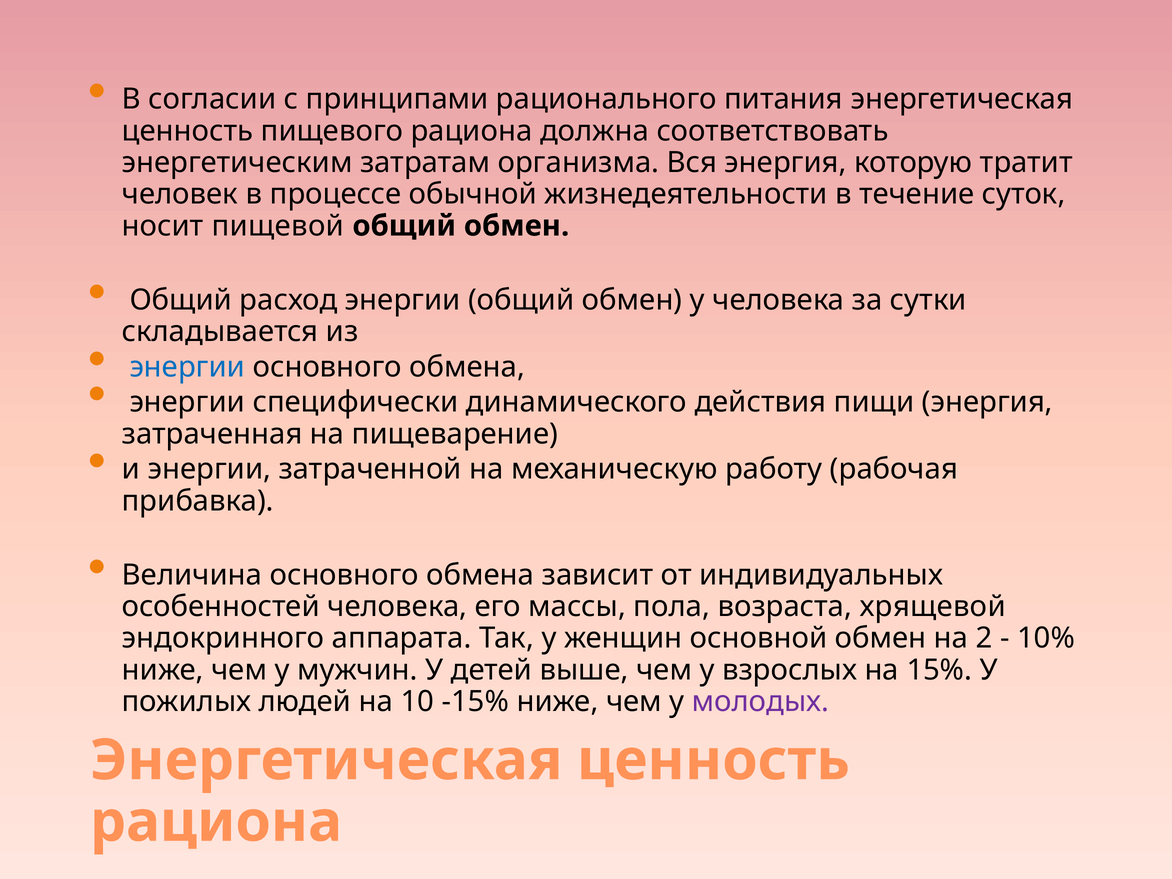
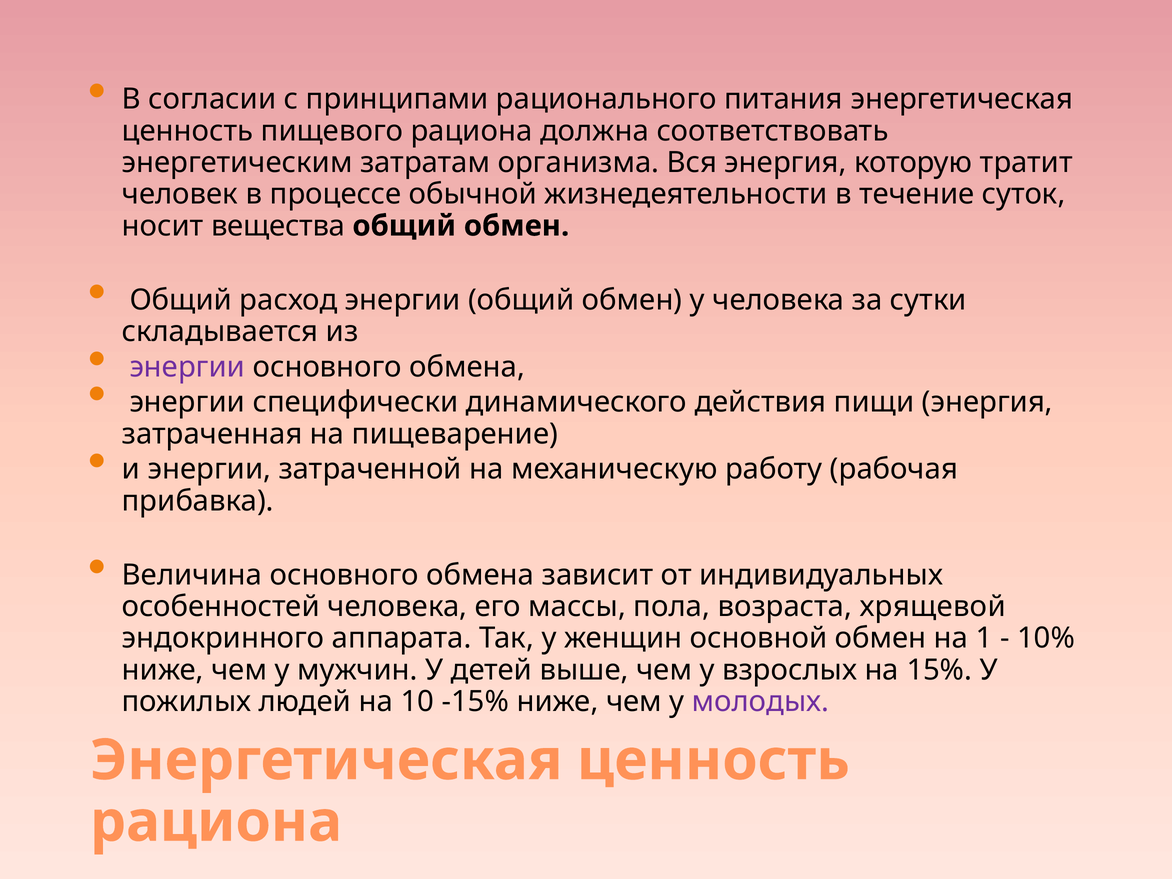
пищевой: пищевой -> вещества (278, 226)
энергии colour: blue -> purple (187, 367)
2: 2 -> 1 (984, 638)
